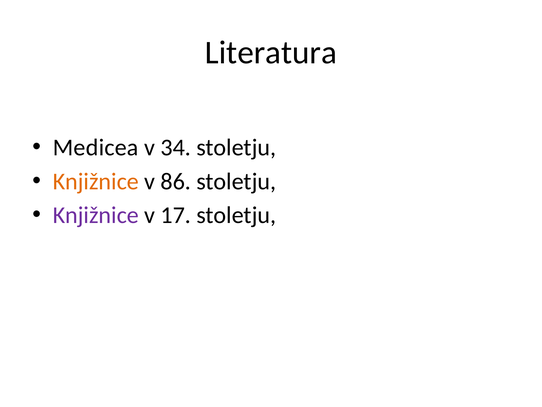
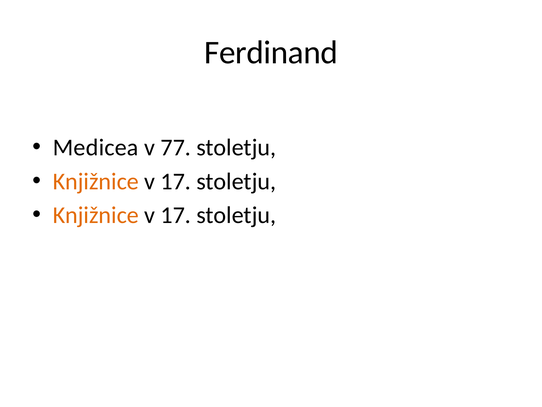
Literatura: Literatura -> Ferdinand (271, 52)
34: 34 -> 77 (176, 147)
86: 86 -> 17 (176, 181)
Knjižnice colour: purple -> orange (96, 215)
